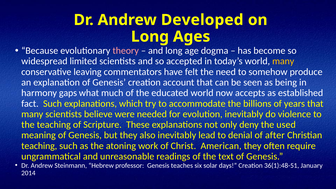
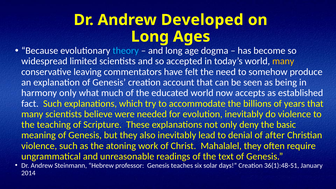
theory colour: pink -> light blue (126, 51)
harmony gaps: gaps -> only (68, 93)
used: used -> basic (286, 125)
teaching: teaching -> violence (39, 146)
American: American -> Mahalalel (221, 146)
